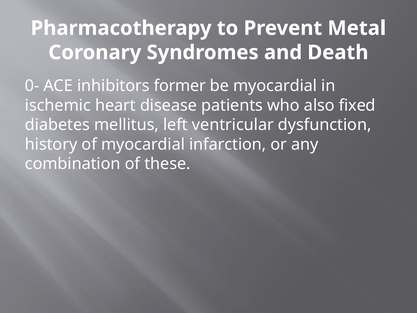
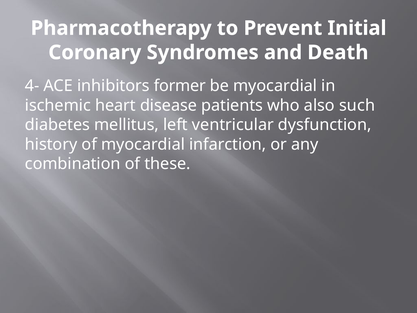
Metal: Metal -> Initial (357, 28)
0-: 0- -> 4- (32, 86)
fixed: fixed -> such (357, 105)
